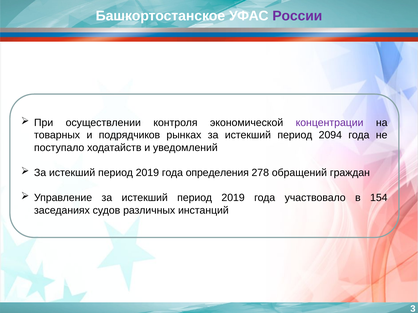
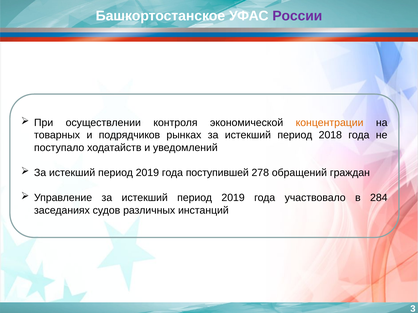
концентрации colour: purple -> orange (330, 123)
2094: 2094 -> 2018 (330, 135)
определения: определения -> поступившей (217, 173)
154: 154 -> 284 (379, 198)
